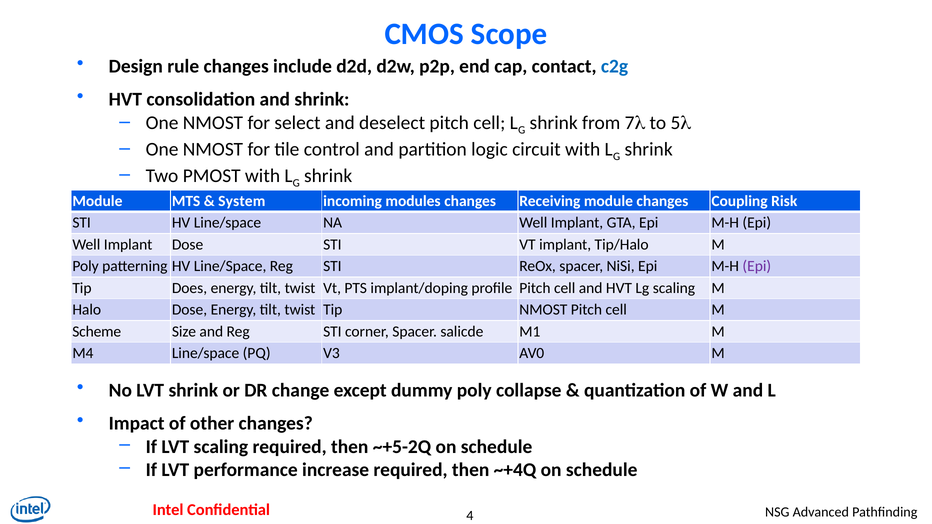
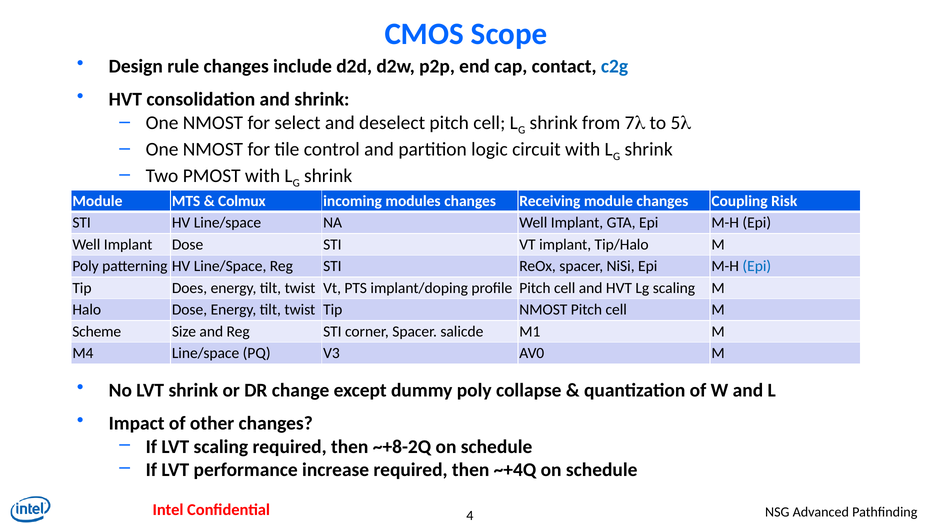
System: System -> Colmux (242, 201)
Epi colour: purple -> blue (757, 266)
~+5-2Q: ~+5-2Q -> ~+8-2Q (402, 447)
